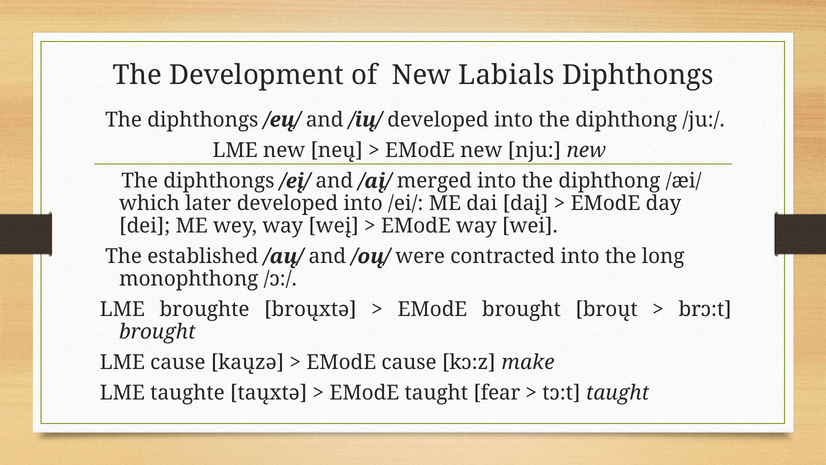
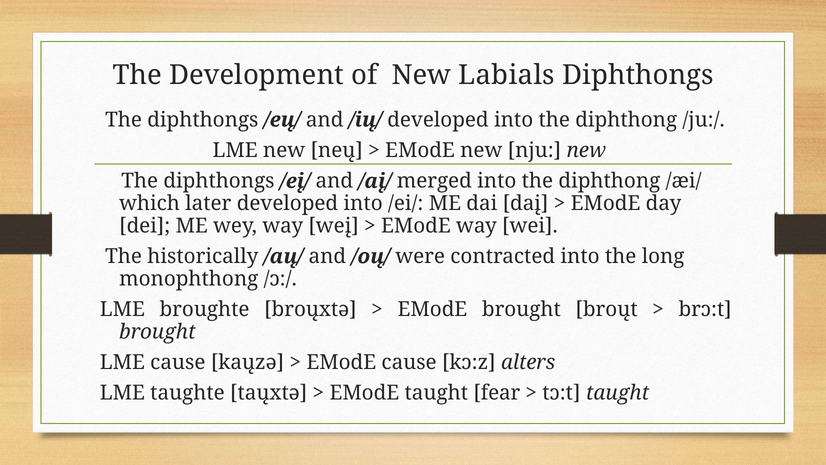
established: established -> historically (203, 256)
make: make -> alters (528, 362)
